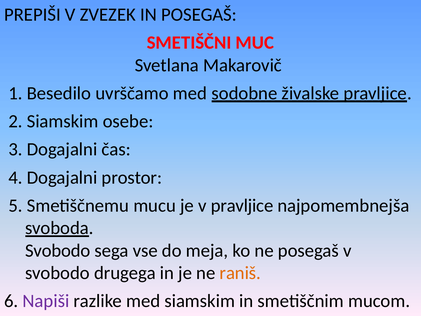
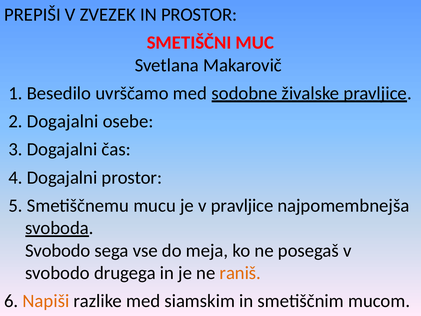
IN POSEGAŠ: POSEGAŠ -> PROSTOR (199, 15)
2 Siamskim: Siamskim -> Dogajalni (63, 121)
Napiši colour: purple -> orange (46, 301)
